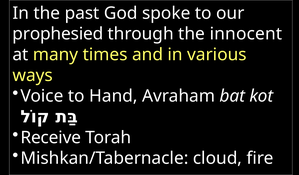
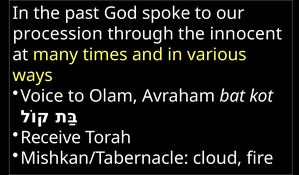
prophesied: prophesied -> procession (58, 34)
Hand: Hand -> Olam (113, 96)
